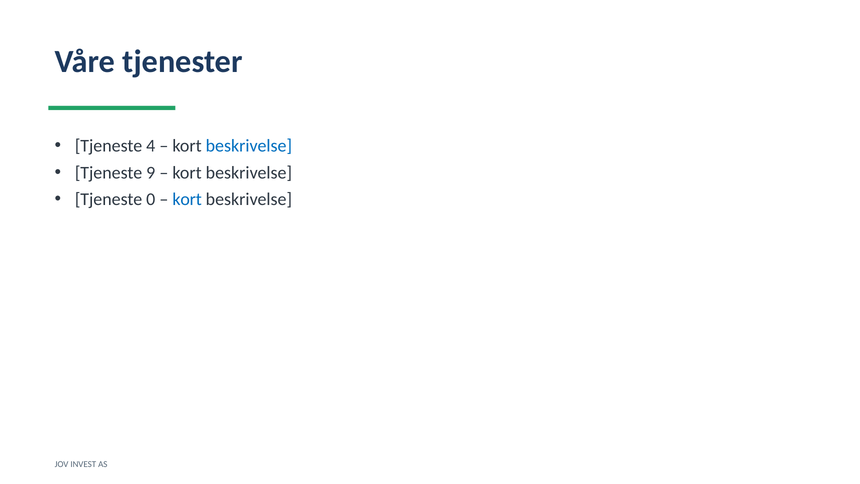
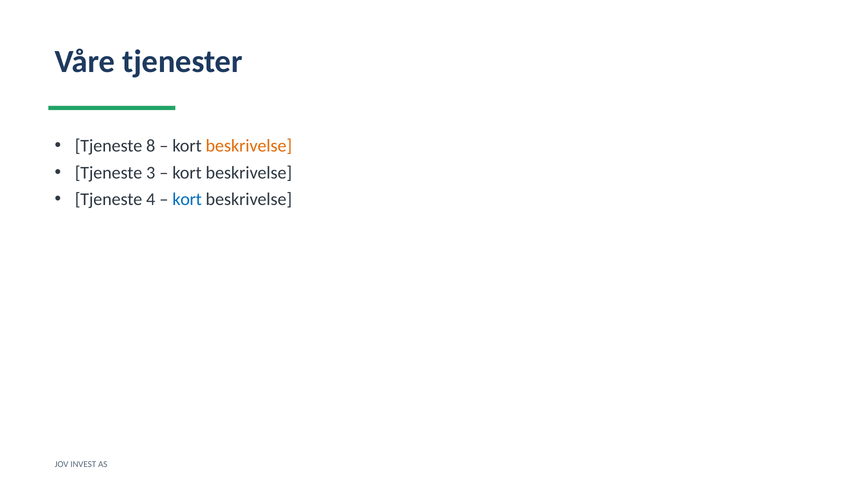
4: 4 -> 8 (151, 146)
beskrivelse colour: blue -> orange (249, 146)
9: 9 -> 3 (151, 173)
0: 0 -> 4 (151, 199)
